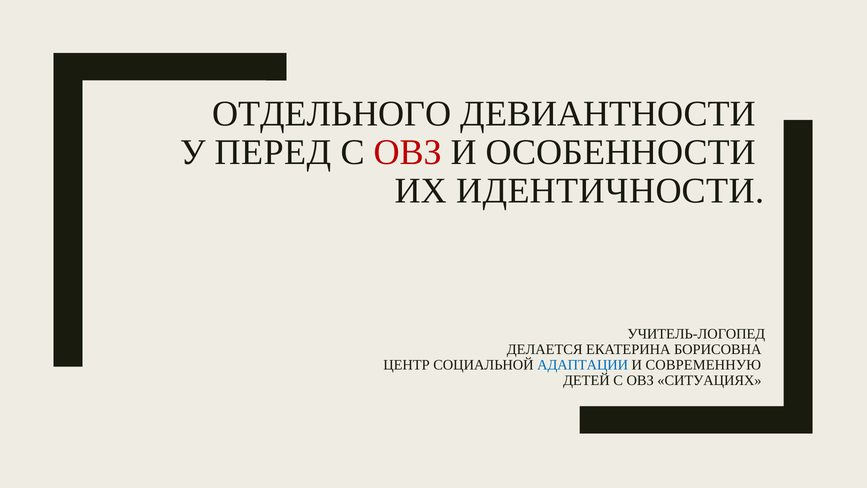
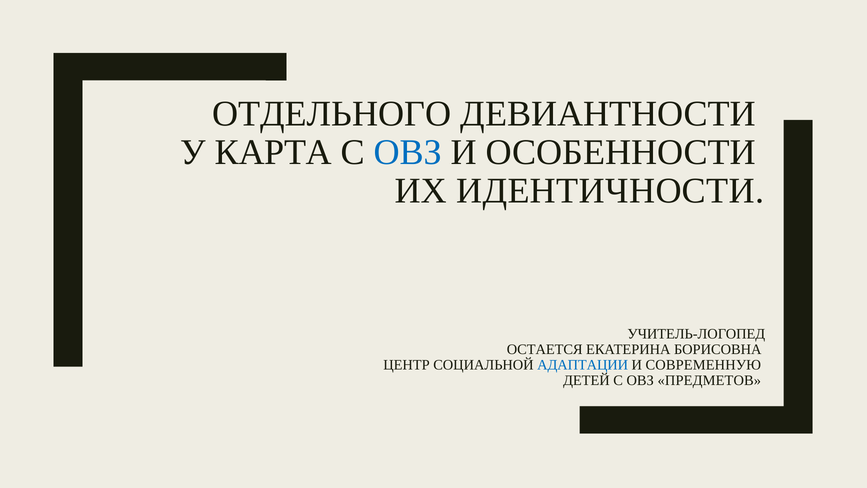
ПЕРЕД: ПЕРЕД -> КАРТА (273, 152)
ОВЗ colour: red -> blue (408, 152)
ДЕЛАЕТСЯ: ДЕЛАЕТСЯ -> ОСТАЕТСЯ (545, 349)
СИТУАЦИЯХ: СИТУАЦИЯХ -> ПРЕДМЕТОВ (709, 380)
